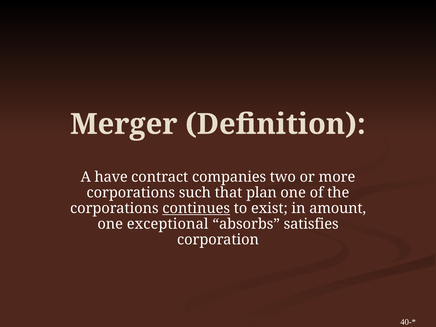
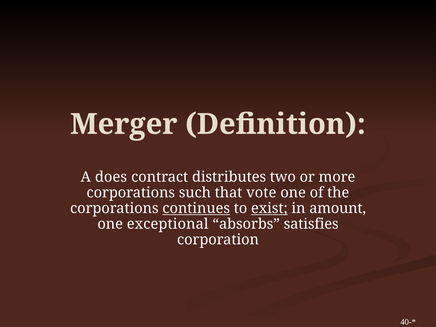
have: have -> does (111, 177)
companies: companies -> distributes (229, 177)
plan: plan -> vote (261, 193)
exist underline: none -> present (269, 208)
